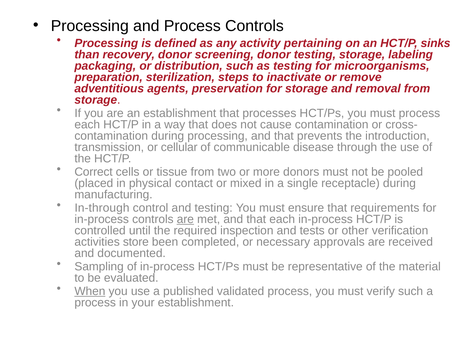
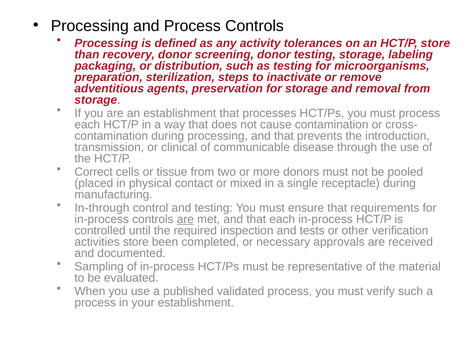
pertaining: pertaining -> tolerances (313, 43)
HCT/P sinks: sinks -> store (435, 43)
cellular: cellular -> clinical (179, 147)
When underline: present -> none (90, 291)
